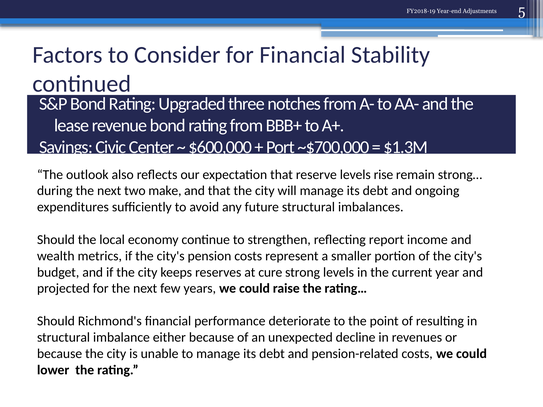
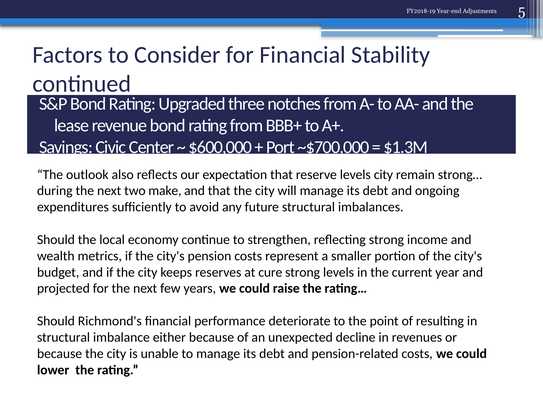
levels rise: rise -> city (383, 175)
reflecting report: report -> strong (386, 240)
